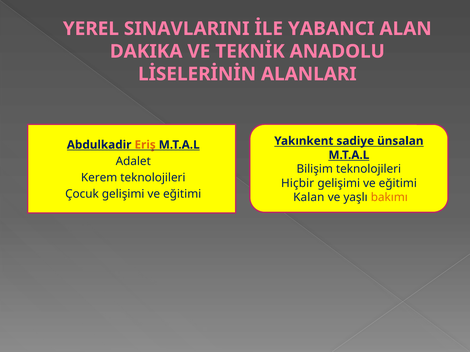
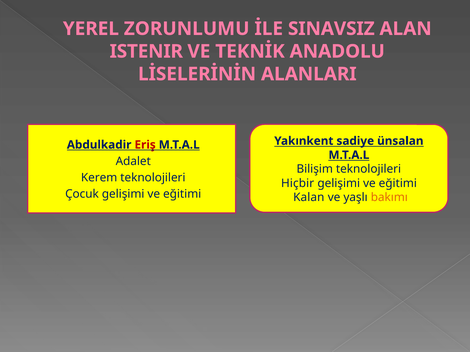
SINAVLARINI: SINAVLARINI -> ZORUNLUMU (187, 29)
YABANCI: YABANCI -> SINAVSIZ (331, 29)
DAKIKA: DAKIKA -> ISTENIR (146, 51)
Eriş colour: orange -> red (145, 145)
